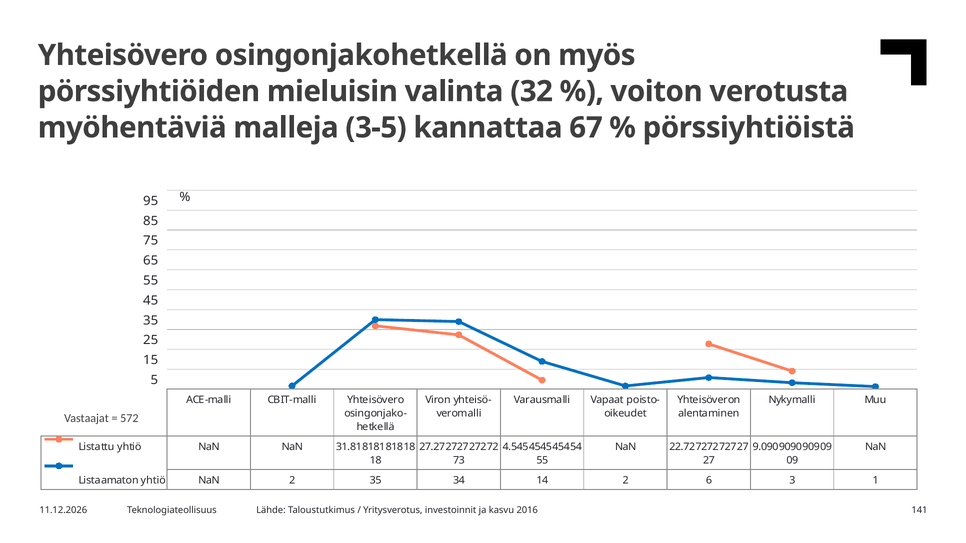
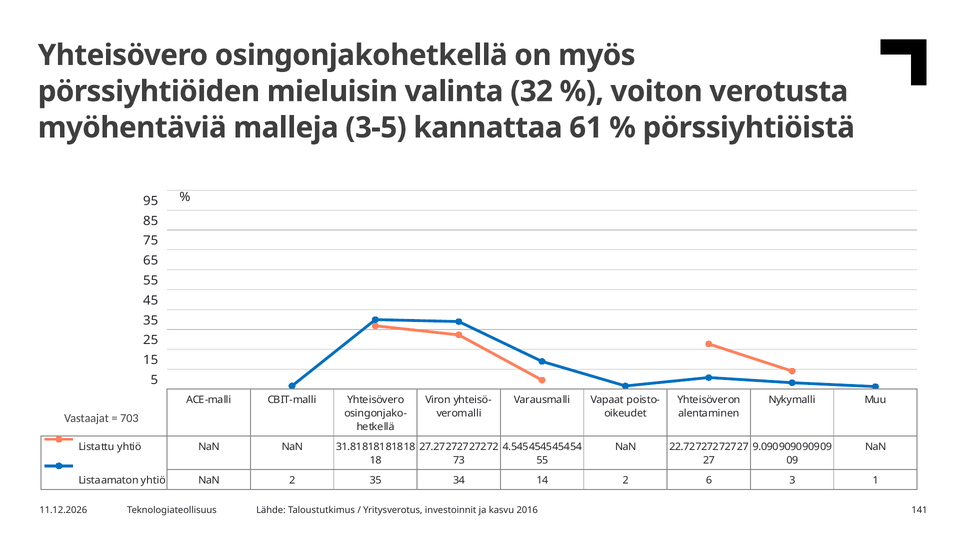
67: 67 -> 61 (586, 128)
572: 572 -> 703 (129, 419)
